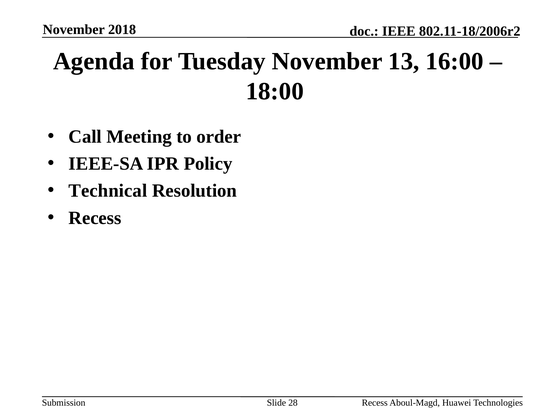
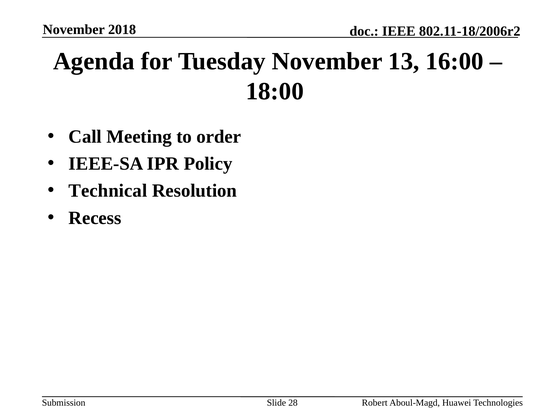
Recess: Recess -> Robert (375, 403)
